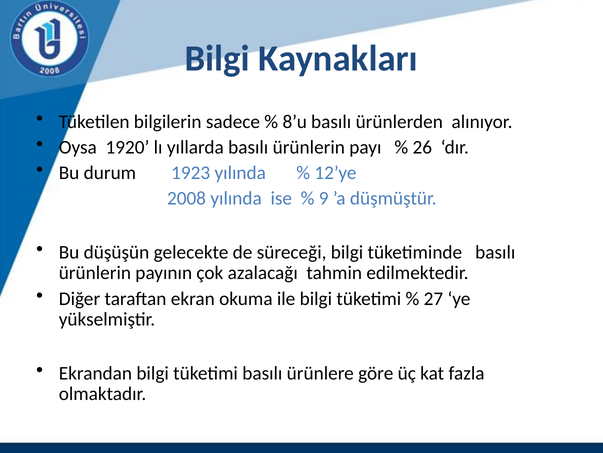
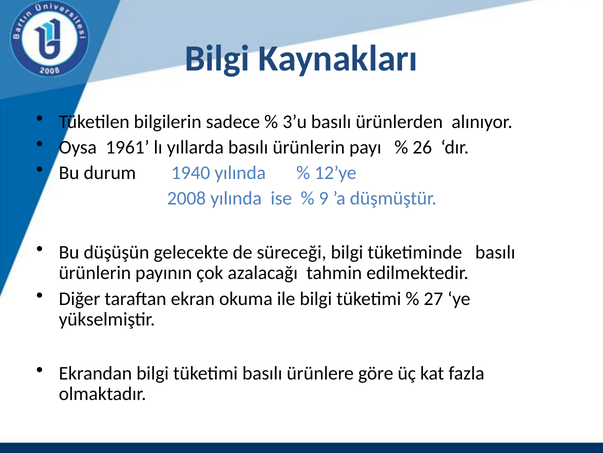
8’u: 8’u -> 3’u (295, 121)
1920: 1920 -> 1961 (127, 147)
1923: 1923 -> 1940 (191, 173)
